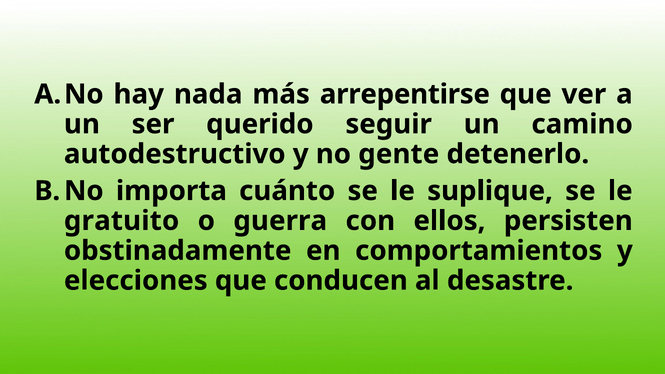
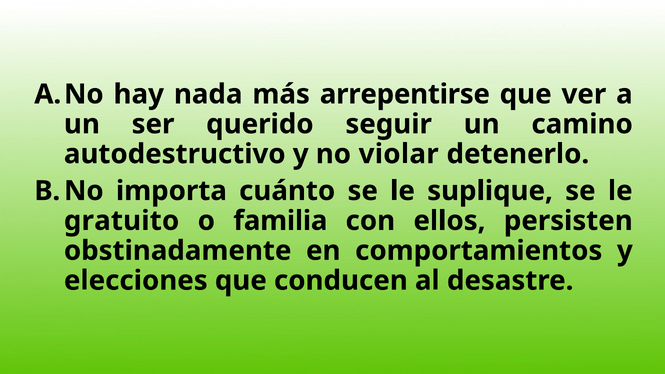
gente: gente -> violar (399, 154)
guerra: guerra -> familia (280, 221)
